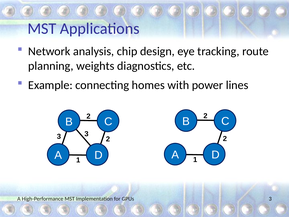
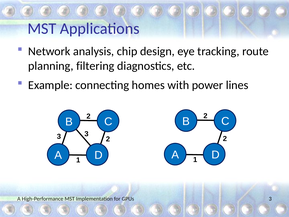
weights: weights -> filtering (95, 66)
